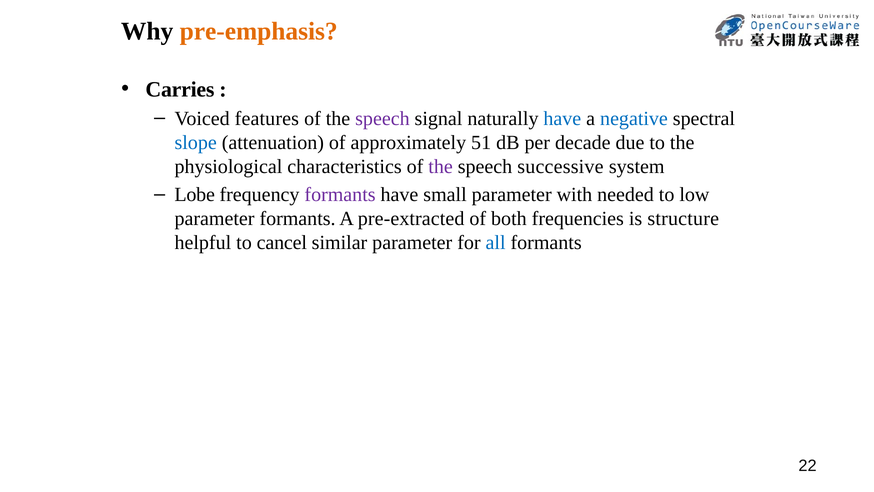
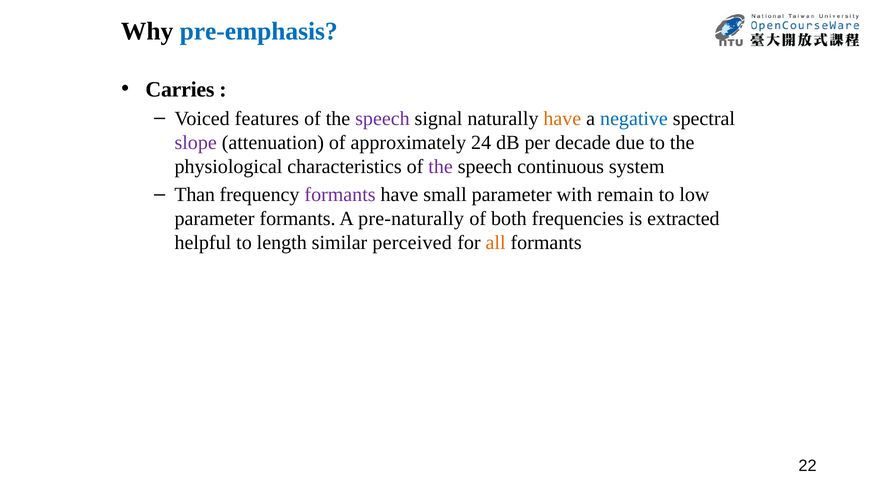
pre-emphasis colour: orange -> blue (259, 31)
have colour: blue -> orange (562, 118)
slope colour: blue -> purple (196, 142)
51: 51 -> 24 (481, 142)
successive: successive -> continuous (561, 166)
Lobe: Lobe -> Than (195, 194)
needed: needed -> remain (625, 194)
pre-extracted: pre-extracted -> pre-naturally (411, 218)
structure: structure -> extracted (683, 218)
cancel: cancel -> length (282, 243)
similar parameter: parameter -> perceived (412, 243)
all colour: blue -> orange (496, 243)
